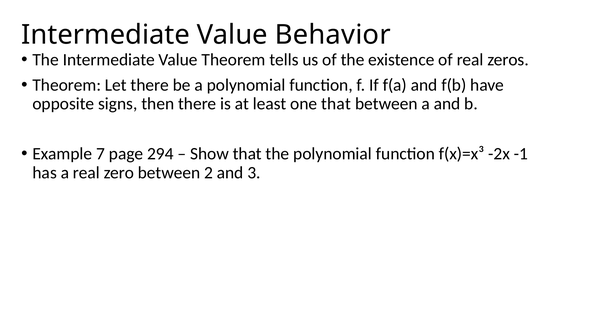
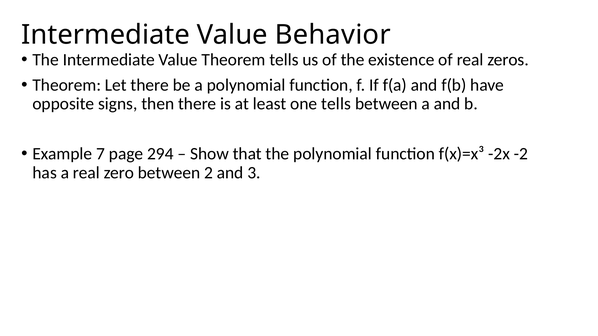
one that: that -> tells (336, 104)
-1: -1 -> -2 (521, 154)
